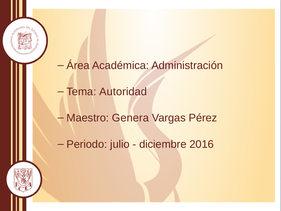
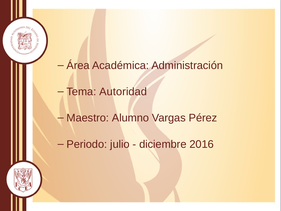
Genera: Genera -> Alumno (130, 118)
